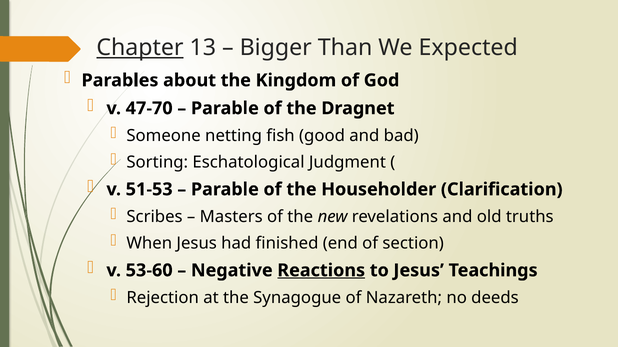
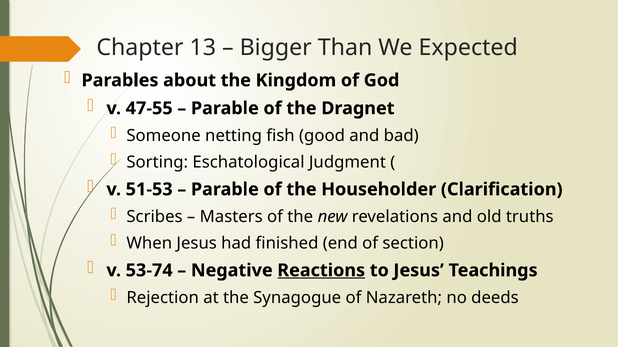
Chapter underline: present -> none (140, 48)
47-70: 47-70 -> 47-55 (149, 109)
53-60: 53-60 -> 53-74 (149, 271)
